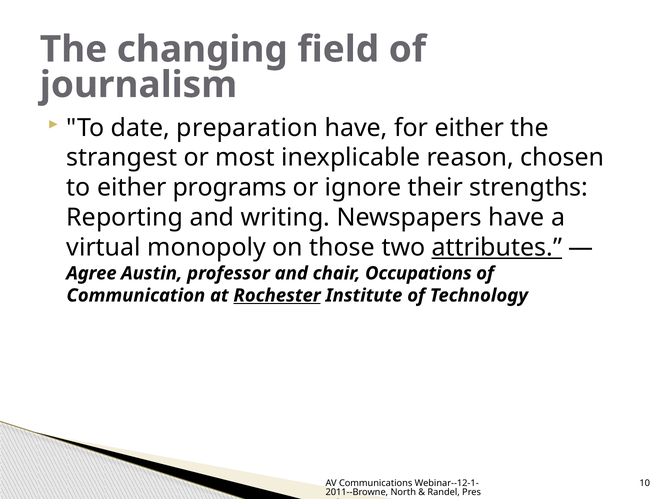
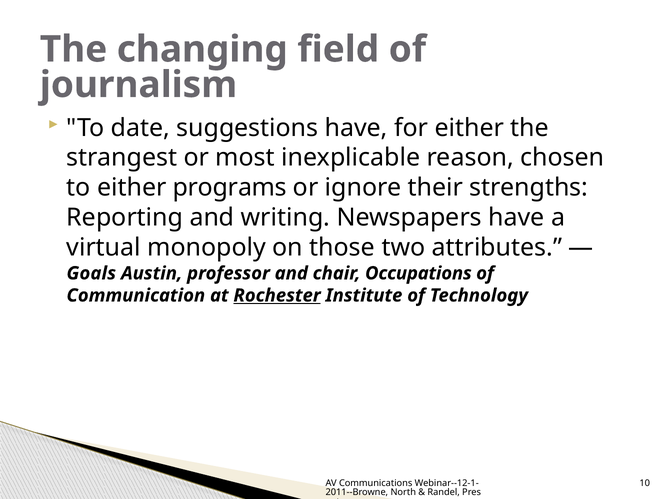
preparation: preparation -> suggestions (247, 128)
attributes underline: present -> none (497, 248)
Agree: Agree -> Goals (91, 274)
